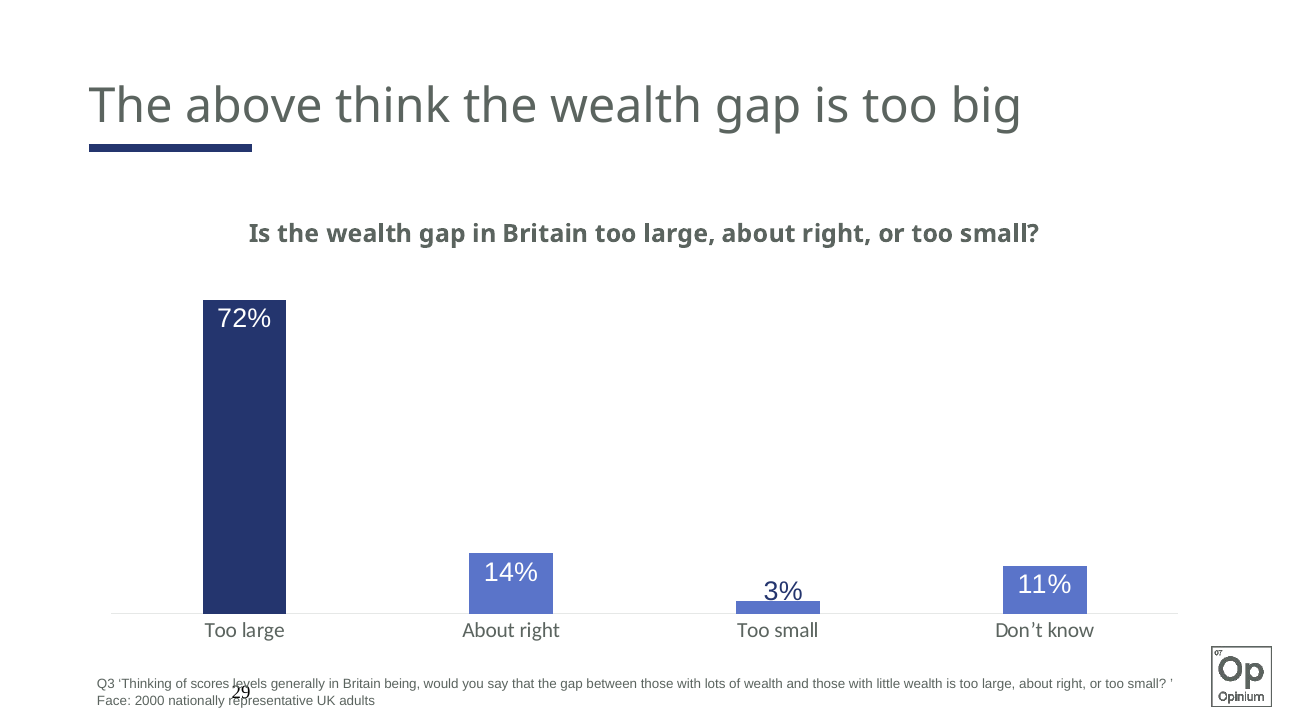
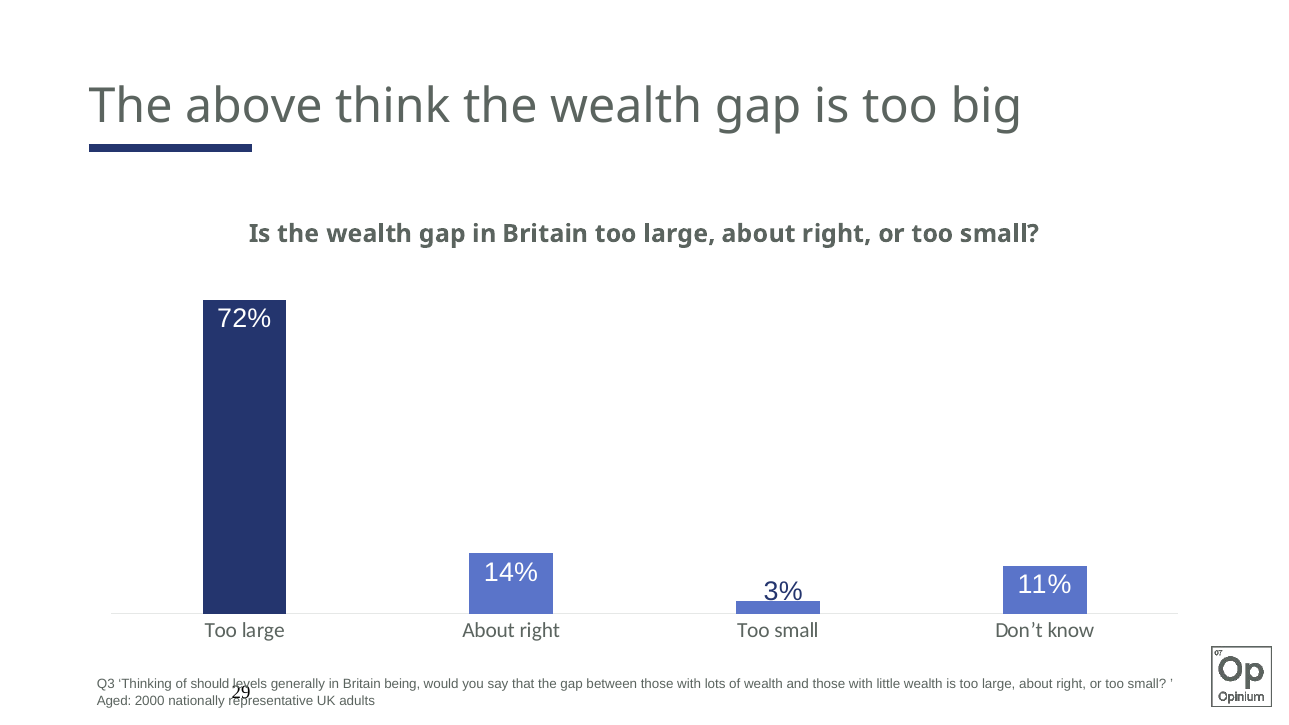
scores: scores -> should (210, 685)
Face: Face -> Aged (114, 701)
